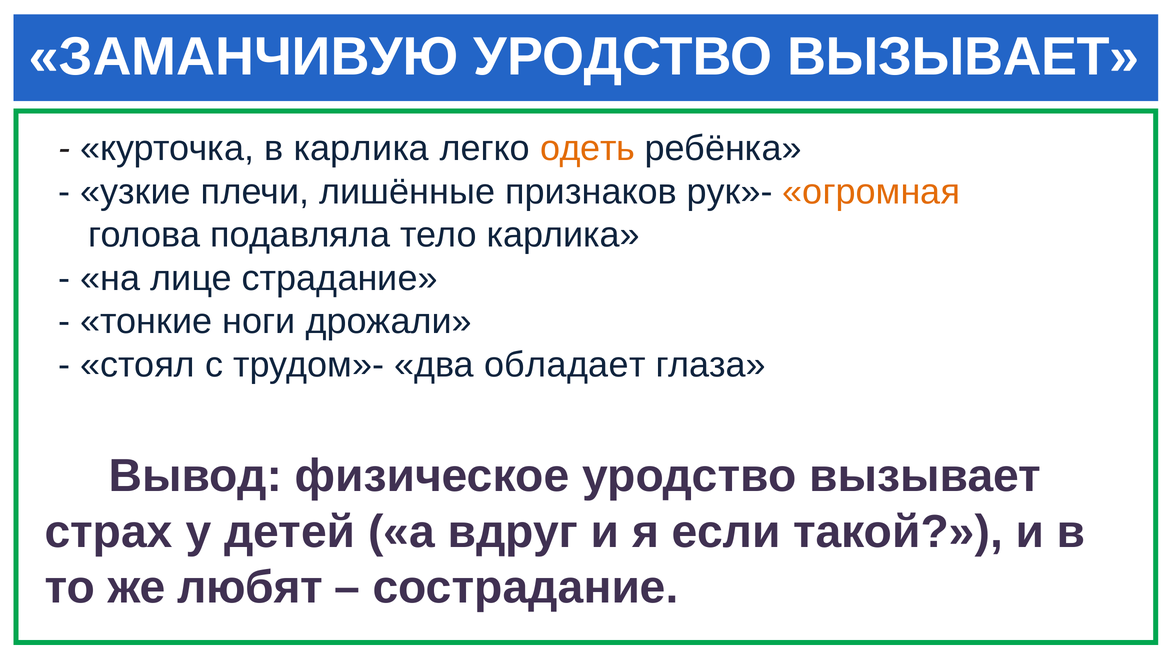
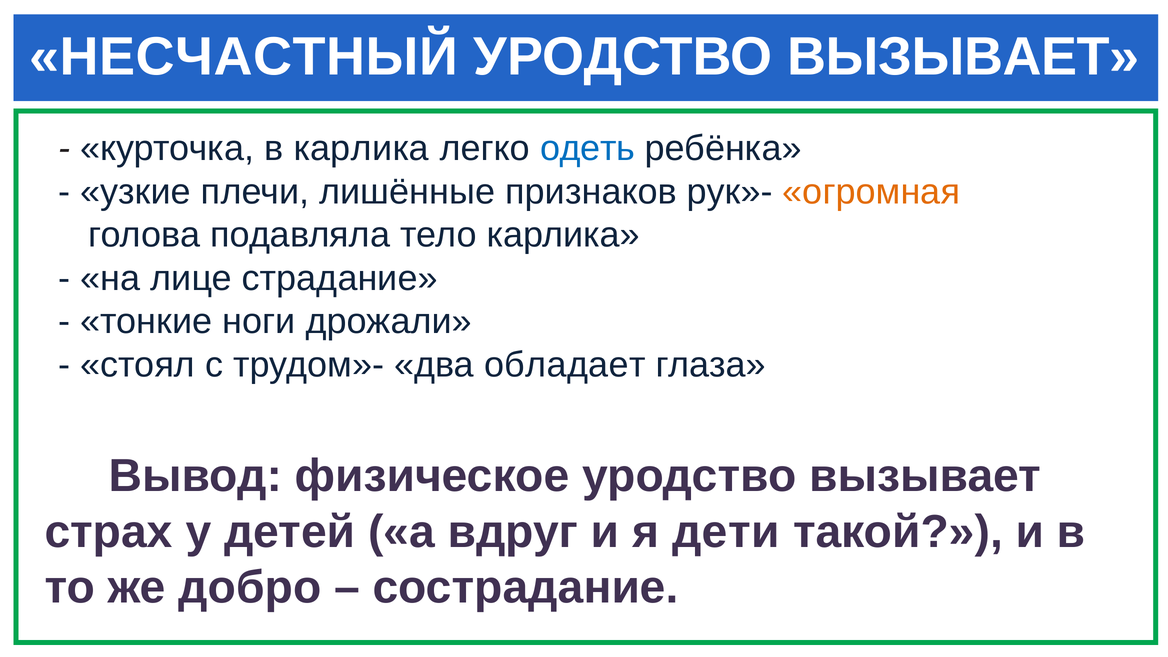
ЗАМАНЧИВУЮ: ЗАМАНЧИВУЮ -> НЕСЧАСТНЫЙ (243, 57)
одеть colour: orange -> blue (587, 148)
если: если -> дети (726, 532)
любят: любят -> добро (250, 587)
